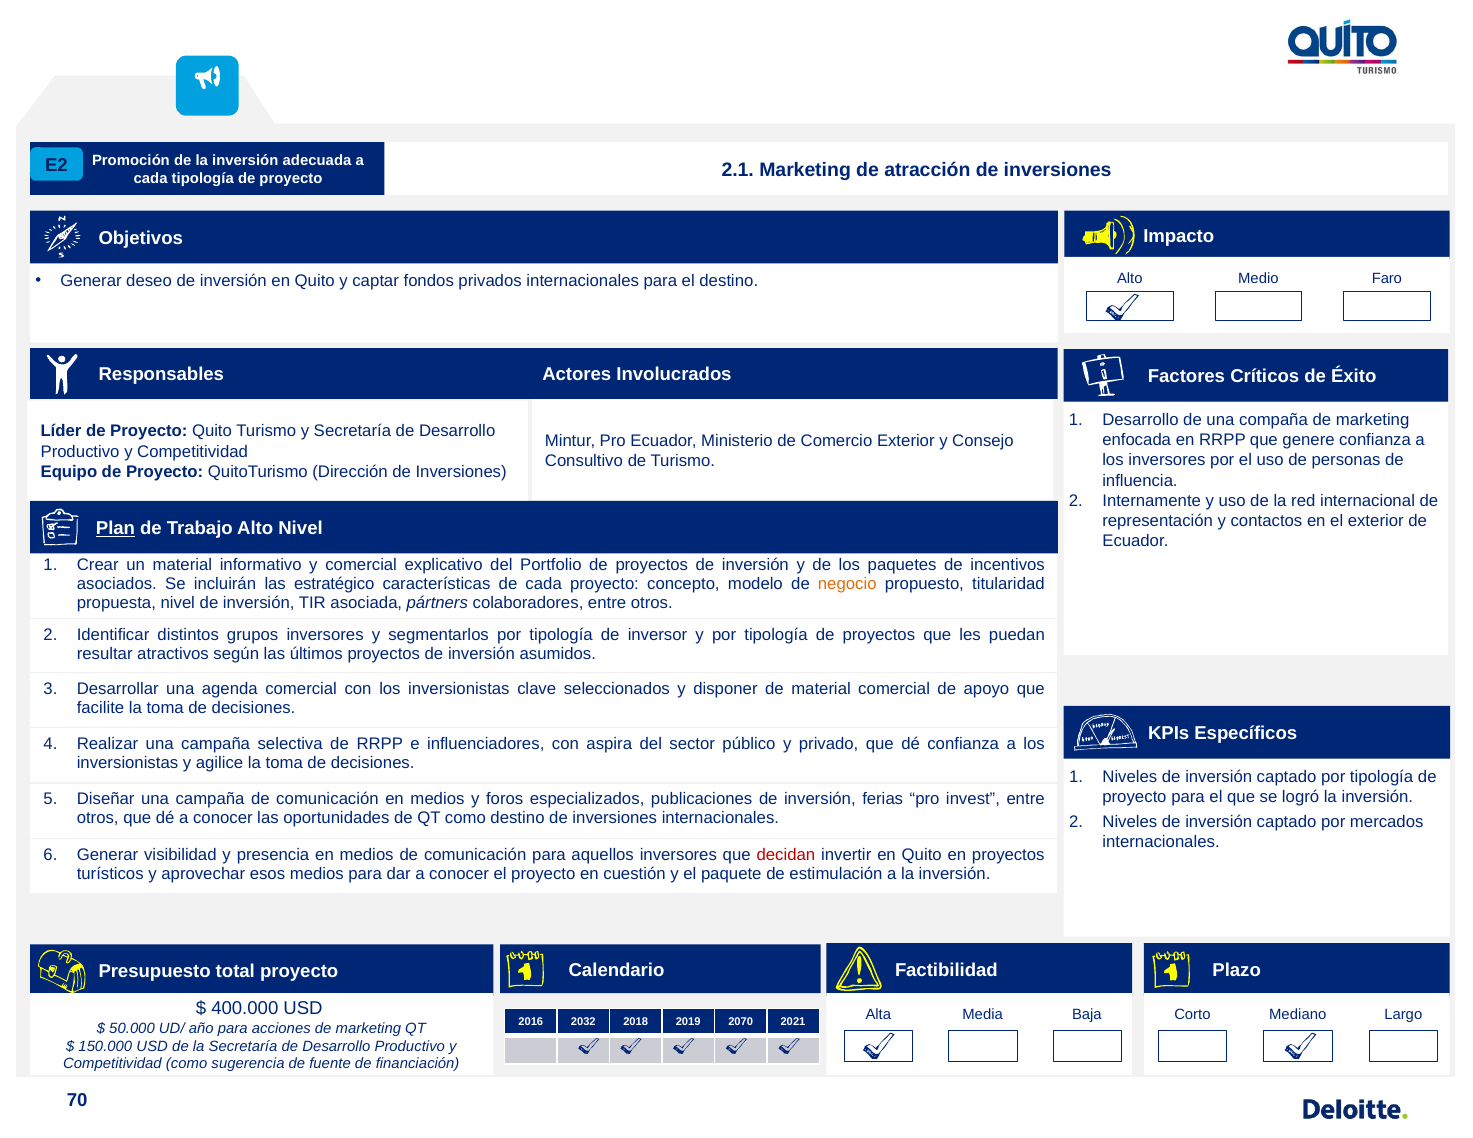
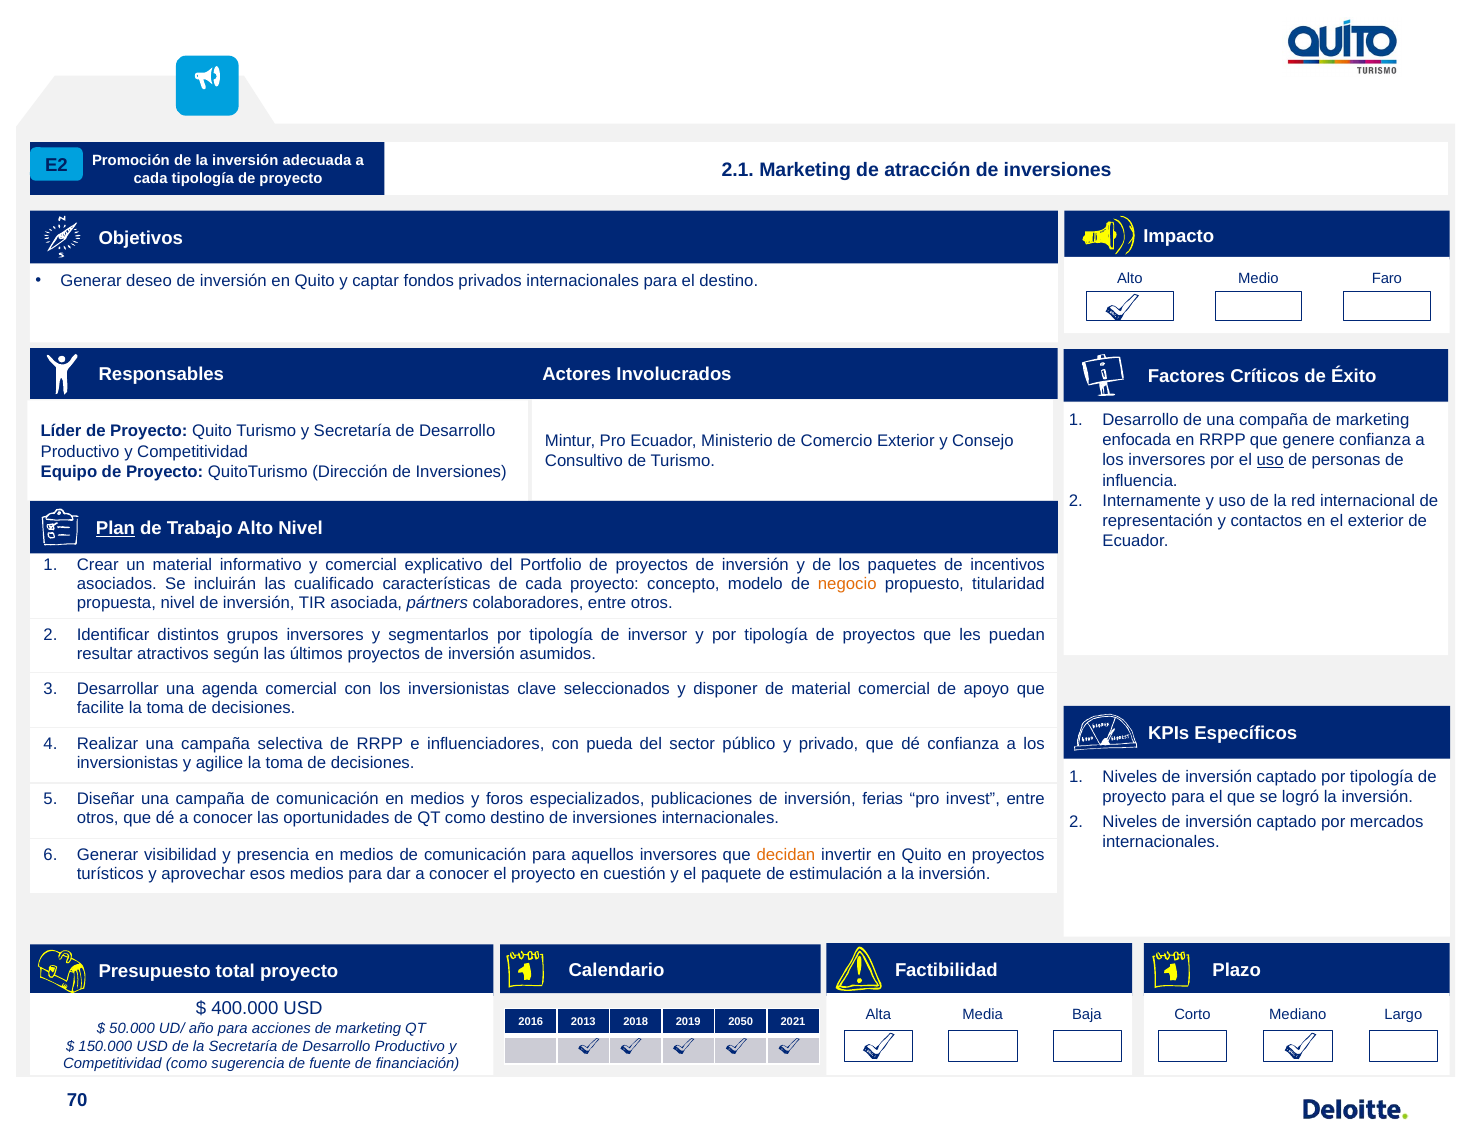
uso underline: none -> present (1270, 461)
estratégico: estratégico -> cualificado (334, 584)
aspira: aspira -> pueda (609, 744)
decidan colour: red -> orange (786, 855)
2032: 2032 -> 2013 (583, 1022)
2070: 2070 -> 2050 (741, 1022)
